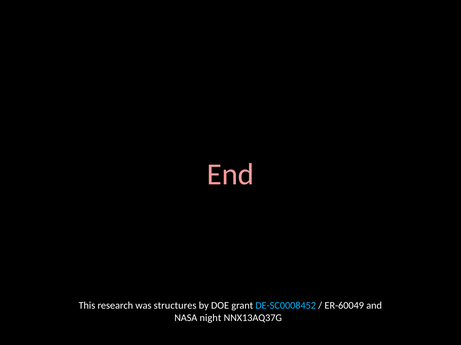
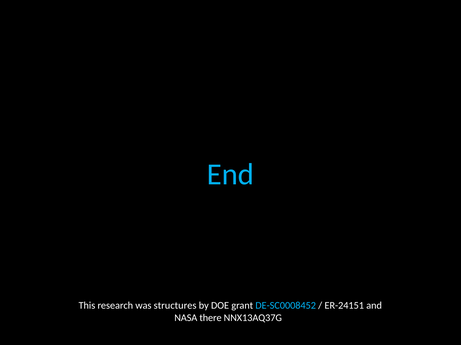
End colour: pink -> light blue (230, 175)
ER-60049: ER-60049 -> ER-24151 (344, 306)
night: night -> there (211, 318)
